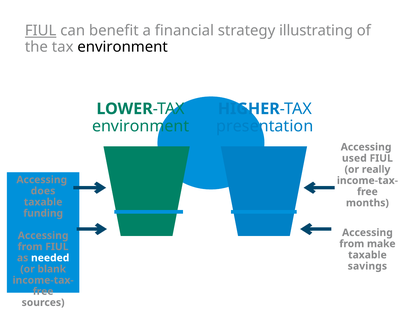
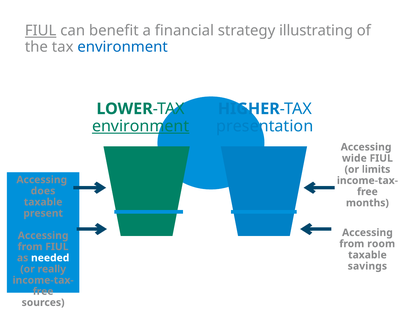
environment colour: black -> blue (123, 47)
environment underline: none -> present (141, 126)
used: used -> wide (354, 158)
really: really -> limits (376, 170)
funding: funding -> present (43, 214)
make: make -> room (381, 244)
blank: blank -> really (52, 269)
